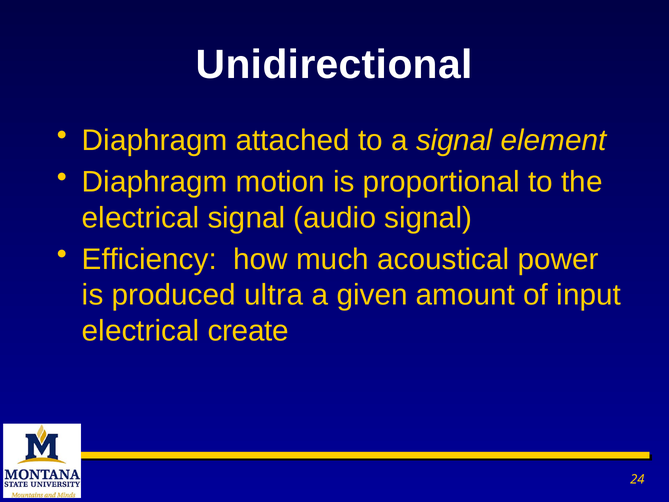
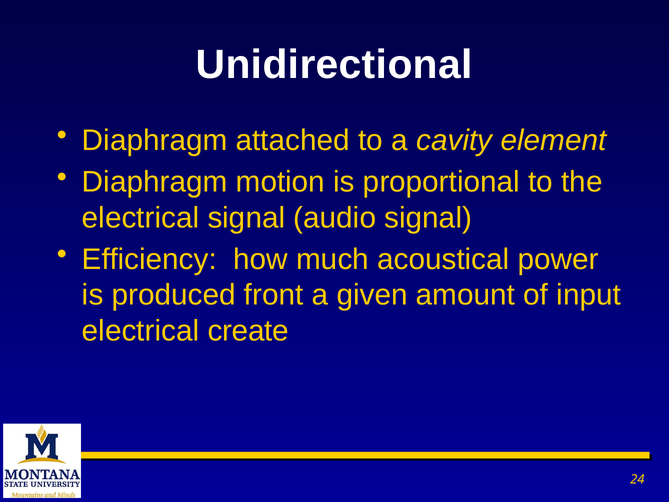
a signal: signal -> cavity (454, 140)
ultra: ultra -> front (274, 295)
